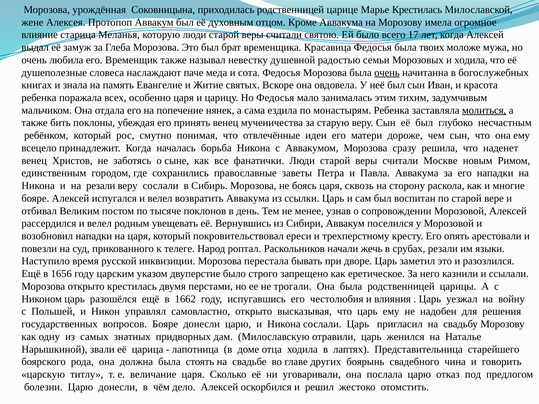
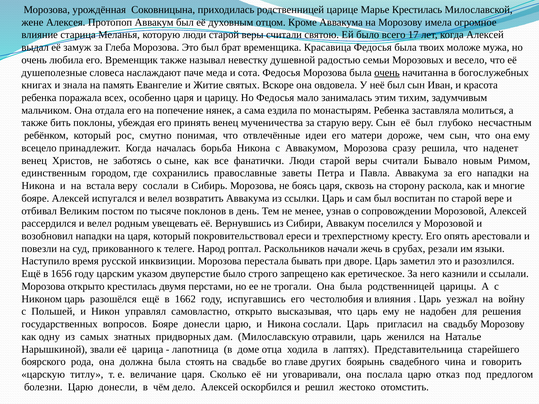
и ходила: ходила -> весело (471, 60)
молиться underline: present -> none (484, 110)
Москве: Москве -> Бывало (440, 161)
на резали: резали -> встала (101, 186)
